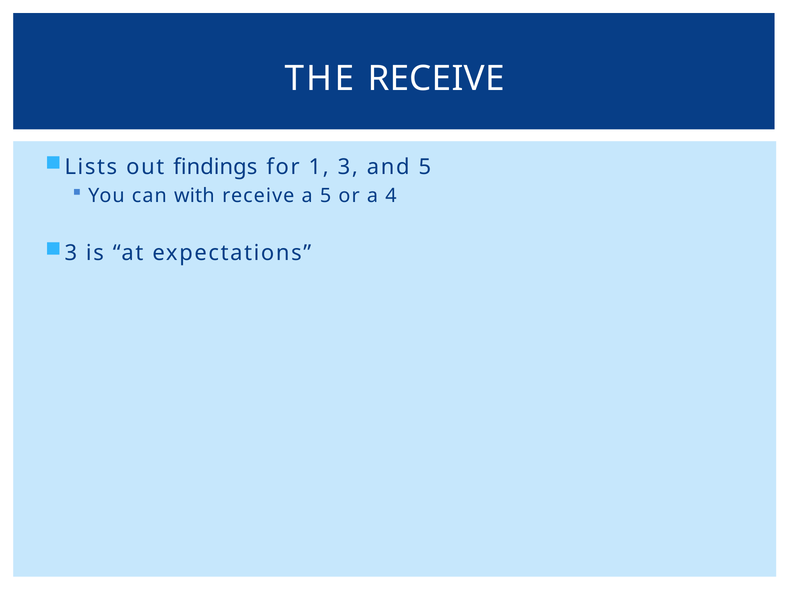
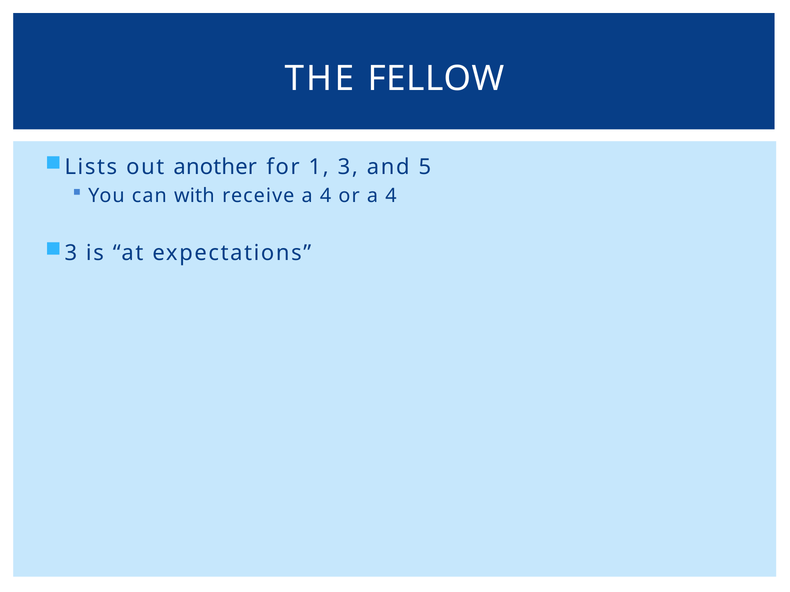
THE RECEIVE: RECEIVE -> FELLOW (436, 79)
findings: findings -> another (215, 167)
receive a 5: 5 -> 4 (326, 196)
